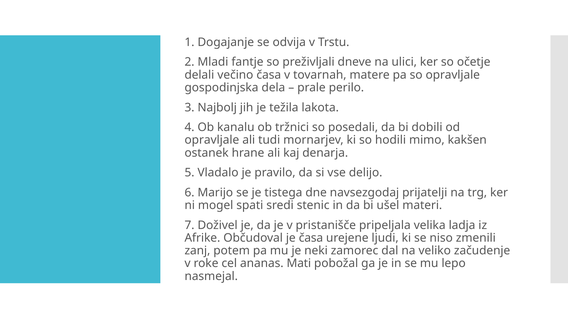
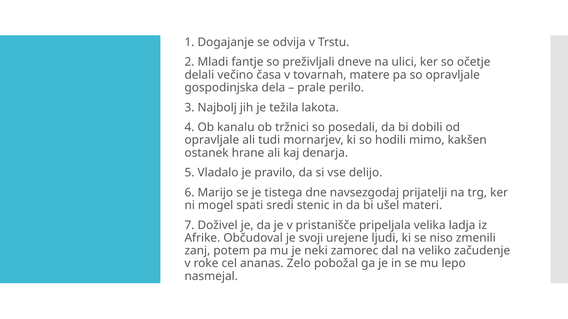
je časa: časa -> svoji (311, 238)
Mati: Mati -> Zelo (299, 264)
